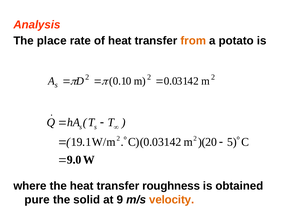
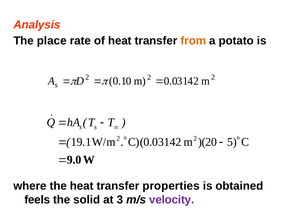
roughness: roughness -> properties (171, 185)
pure: pure -> feels (37, 199)
9: 9 -> 3 (120, 199)
velocity colour: orange -> purple (172, 199)
